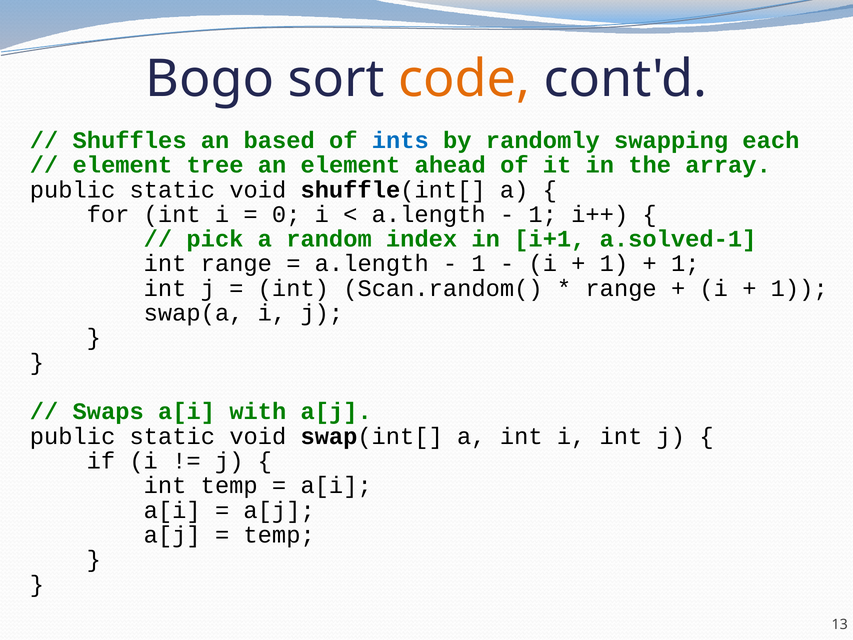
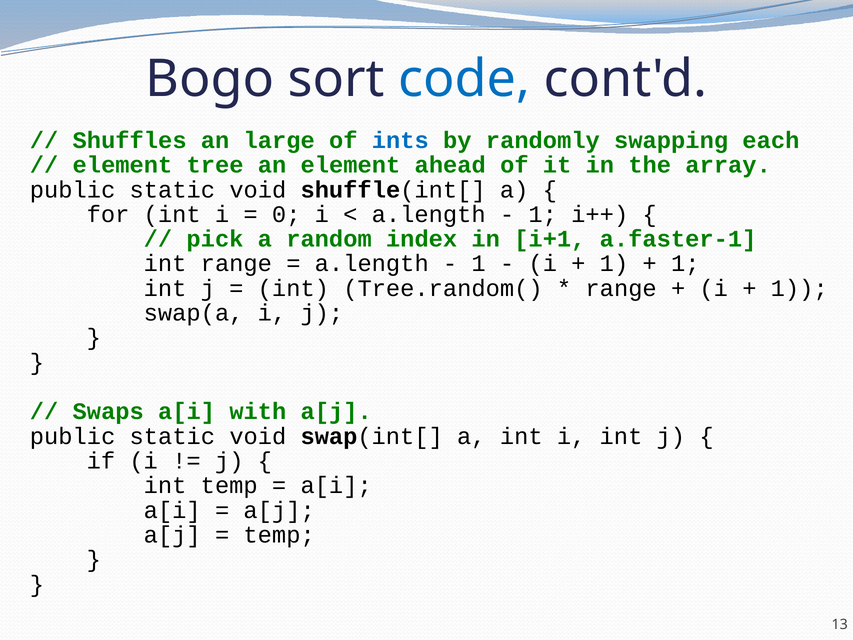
code colour: orange -> blue (464, 79)
based: based -> large (279, 140)
a.solved-1: a.solved-1 -> a.faster-1 (678, 239)
Scan.random(: Scan.random( -> Tree.random( (443, 288)
